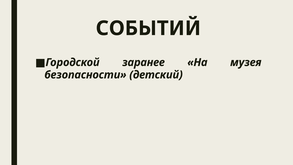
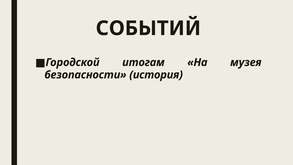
заранее: заранее -> итогам (143, 62)
детский: детский -> история (156, 75)
